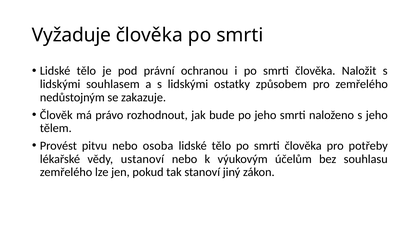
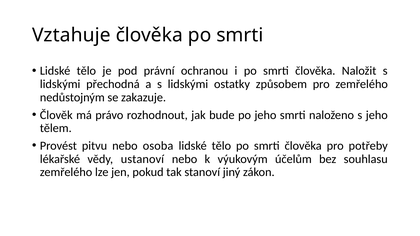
Vyžaduje: Vyžaduje -> Vztahuje (71, 35)
souhlasem: souhlasem -> přechodná (113, 84)
